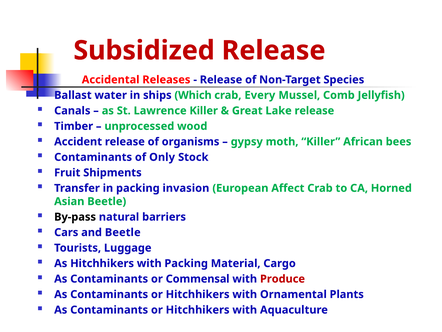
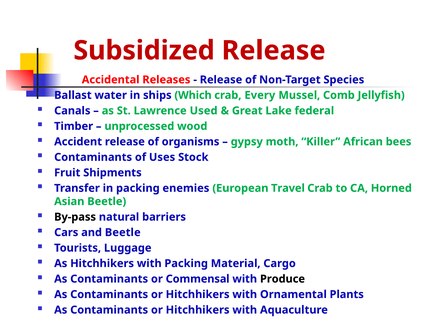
Lawrence Killer: Killer -> Used (204, 111)
Lake release: release -> federal (314, 111)
Only: Only -> Uses (162, 157)
invasion: invasion -> enemies (186, 188)
Affect: Affect -> Travel (288, 188)
Produce colour: red -> black (282, 279)
